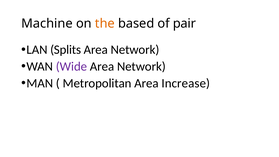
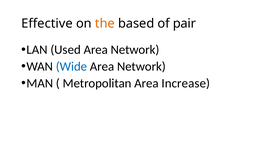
Machine: Machine -> Effective (47, 23)
Splits: Splits -> Used (66, 50)
Wide colour: purple -> blue (71, 66)
